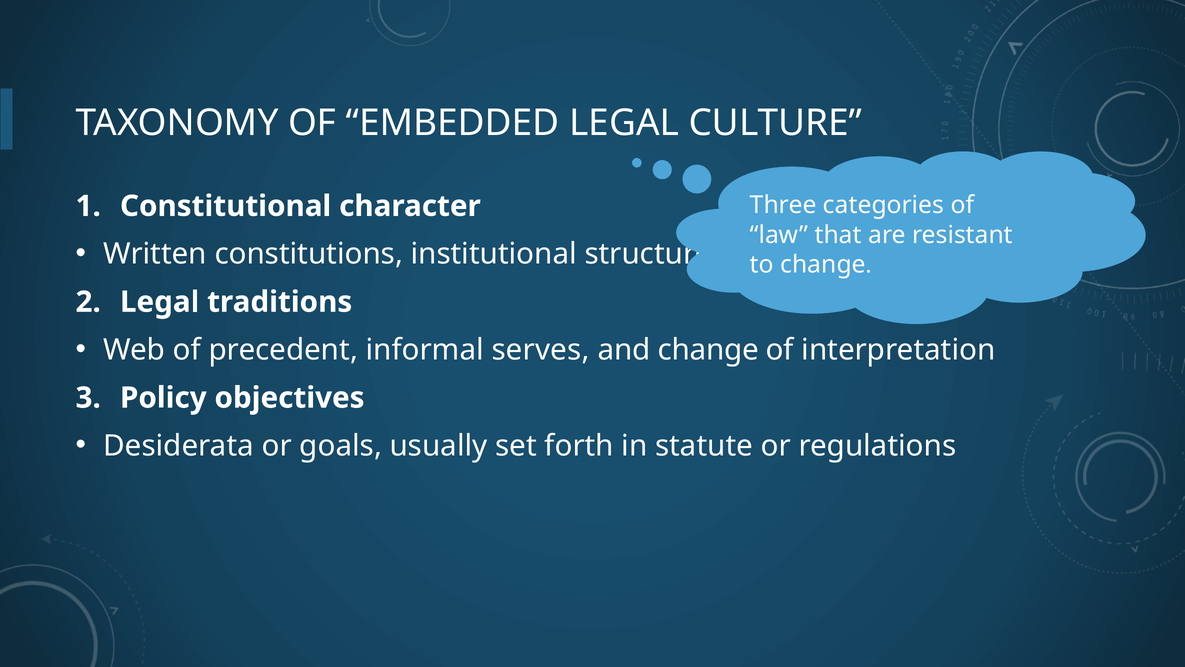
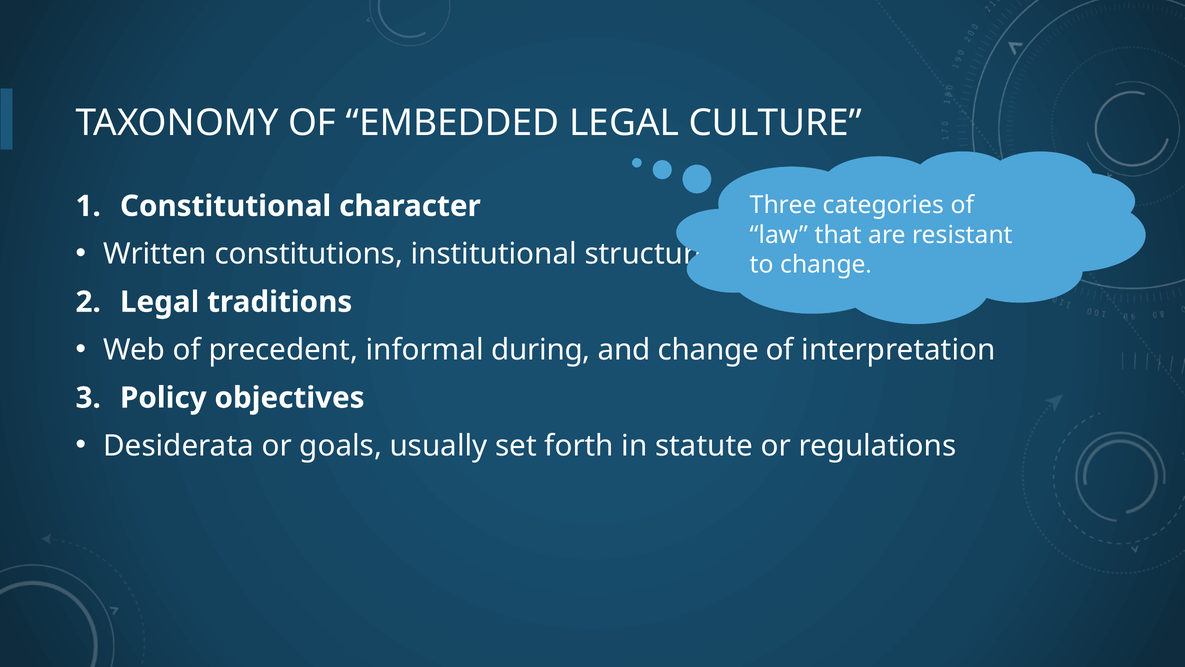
serves: serves -> during (541, 350)
